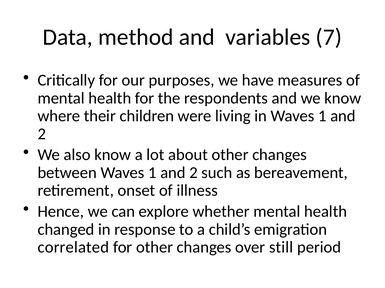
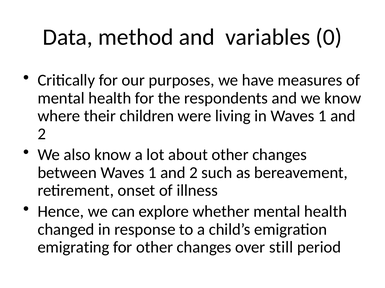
7: 7 -> 0 (329, 37)
correlated: correlated -> emigrating (73, 248)
